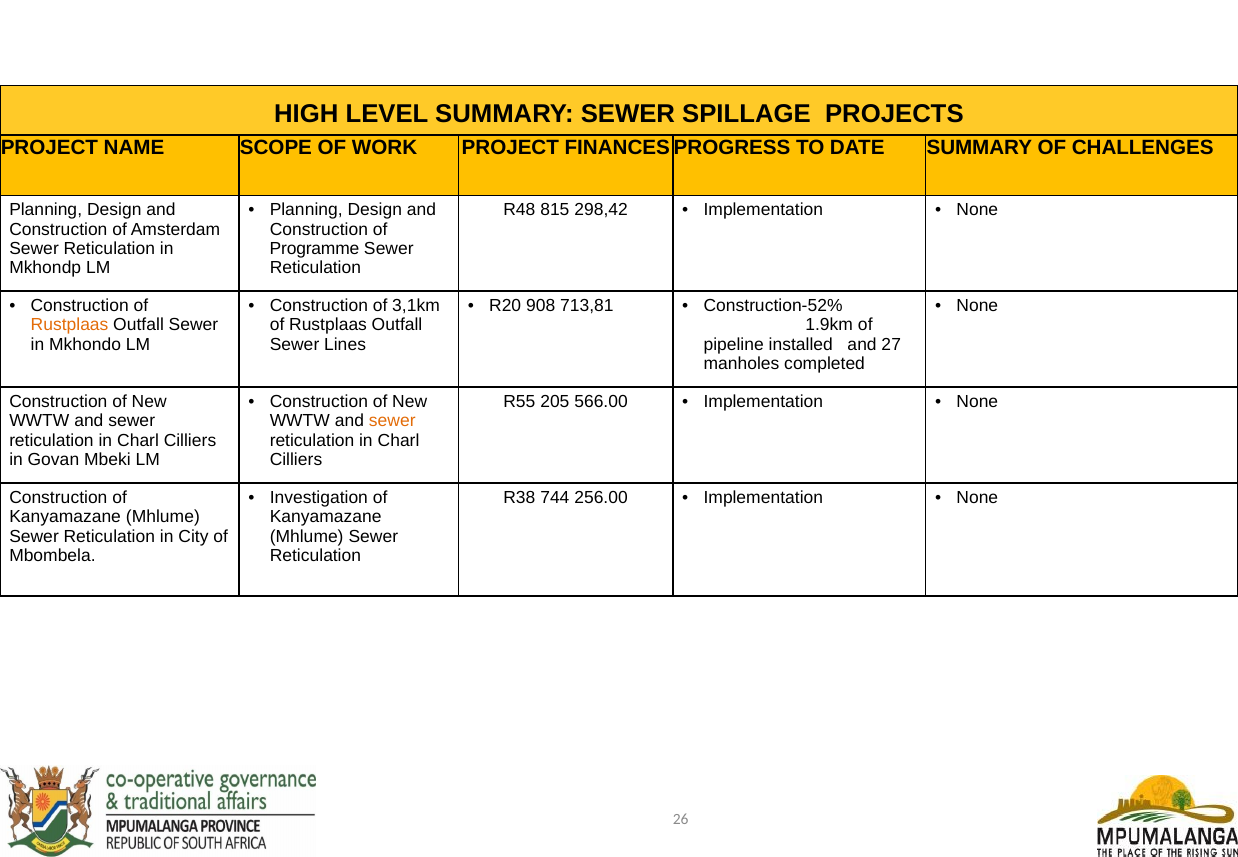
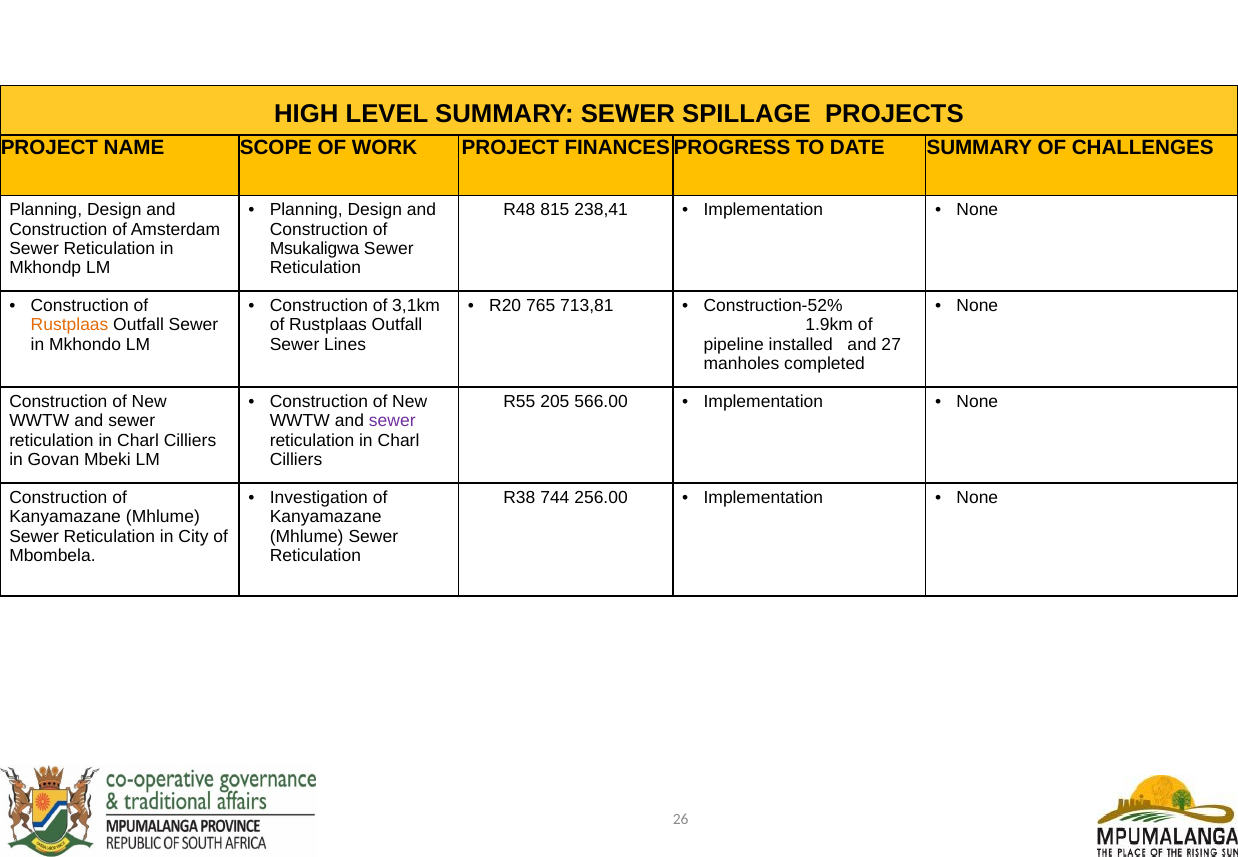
298,42: 298,42 -> 238,41 (601, 210)
Programme: Programme -> Msukaligwa (315, 249)
908: 908 -> 765 (541, 306)
sewer colour: orange -> purple (392, 421)
